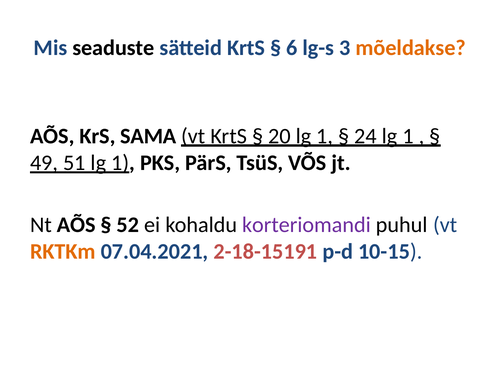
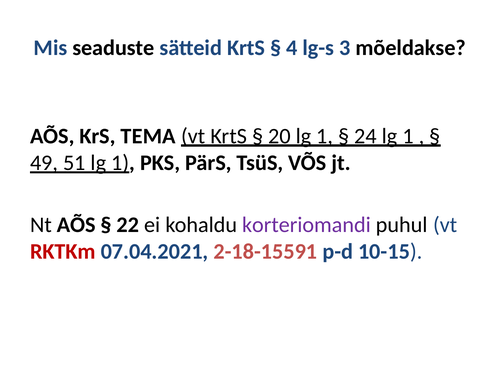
6: 6 -> 4 (292, 48)
mõeldakse colour: orange -> black (411, 48)
SAMA: SAMA -> TEMA (148, 136)
52: 52 -> 22 (128, 225)
RKTKm colour: orange -> red (63, 252)
2-18-15191: 2-18-15191 -> 2-18-15591 (265, 252)
